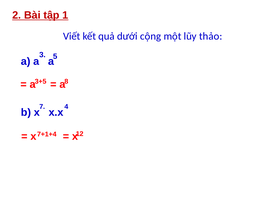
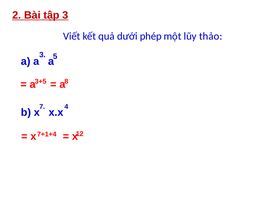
tập 1: 1 -> 3 (65, 15)
cộng: cộng -> phép (151, 36)
